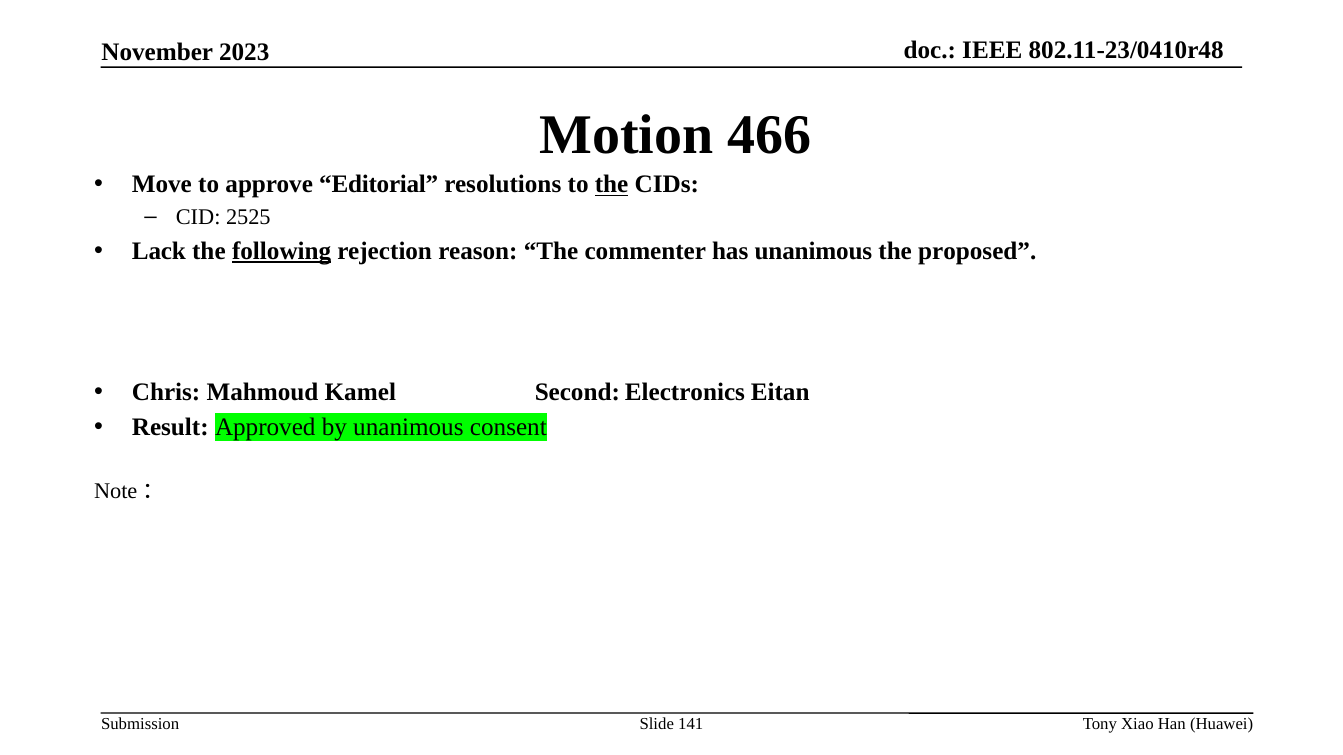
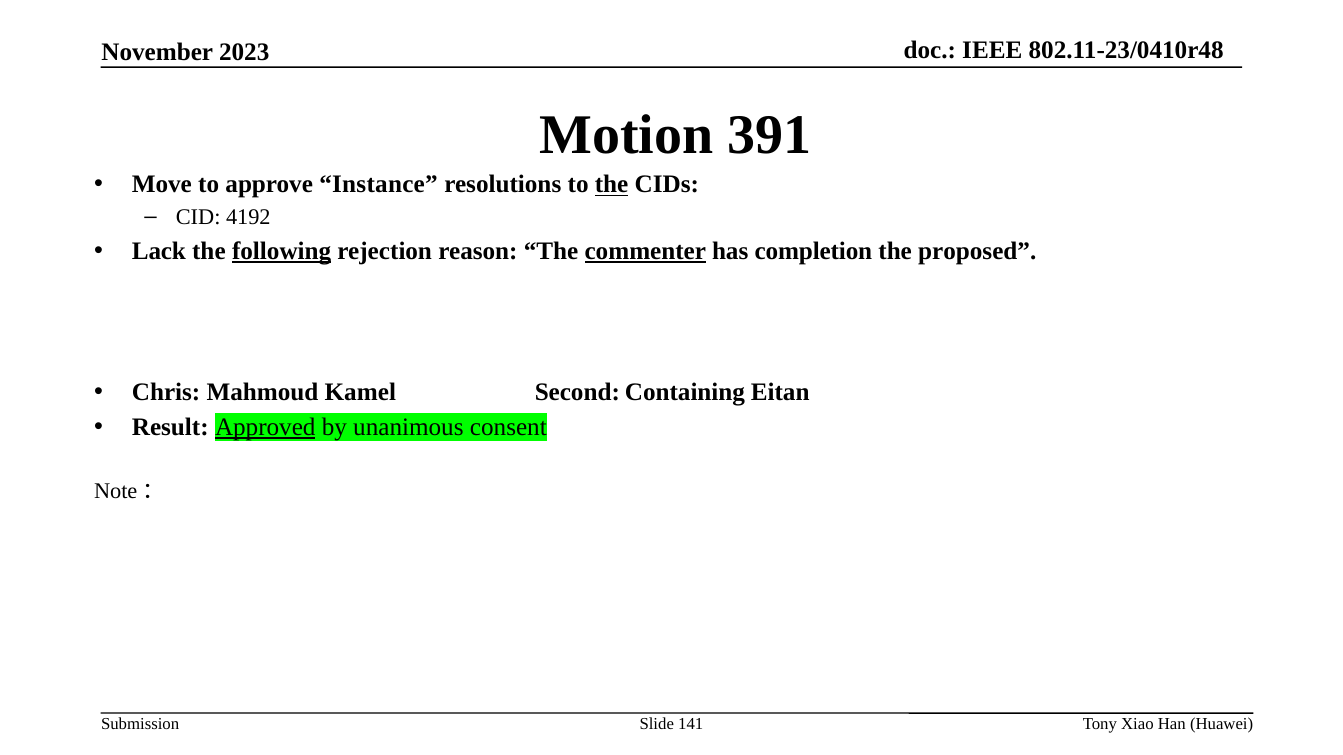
466: 466 -> 391 (769, 135)
Editorial: Editorial -> Instance (379, 185)
2525: 2525 -> 4192 (248, 218)
commenter underline: none -> present (645, 251)
has unanimous: unanimous -> completion (813, 251)
Electronics: Electronics -> Containing (685, 392)
Approved underline: none -> present (265, 428)
